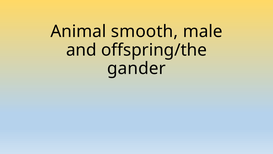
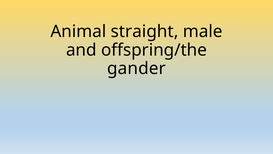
smooth: smooth -> straight (145, 31)
